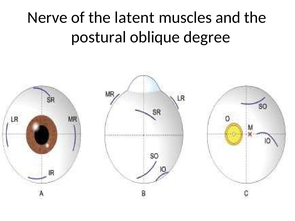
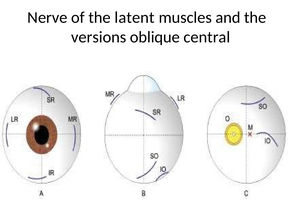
postural: postural -> versions (99, 37)
degree: degree -> central (207, 37)
